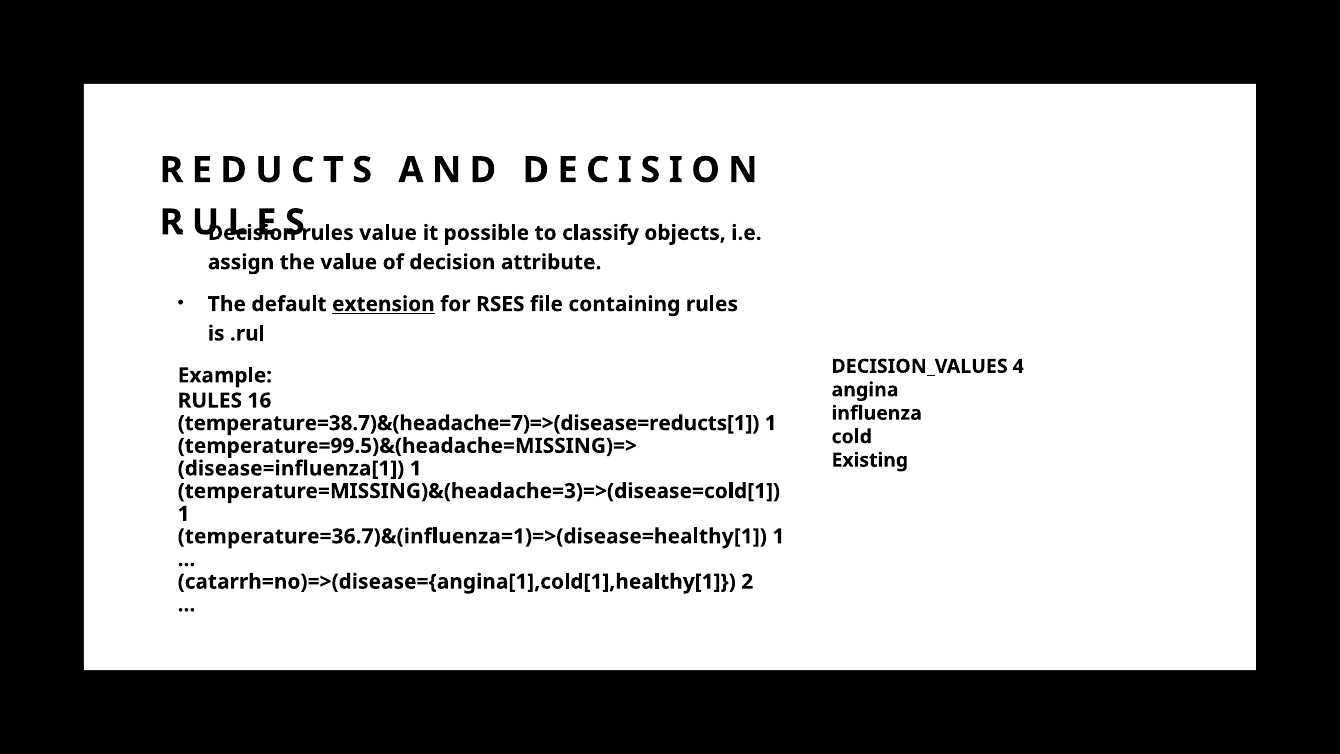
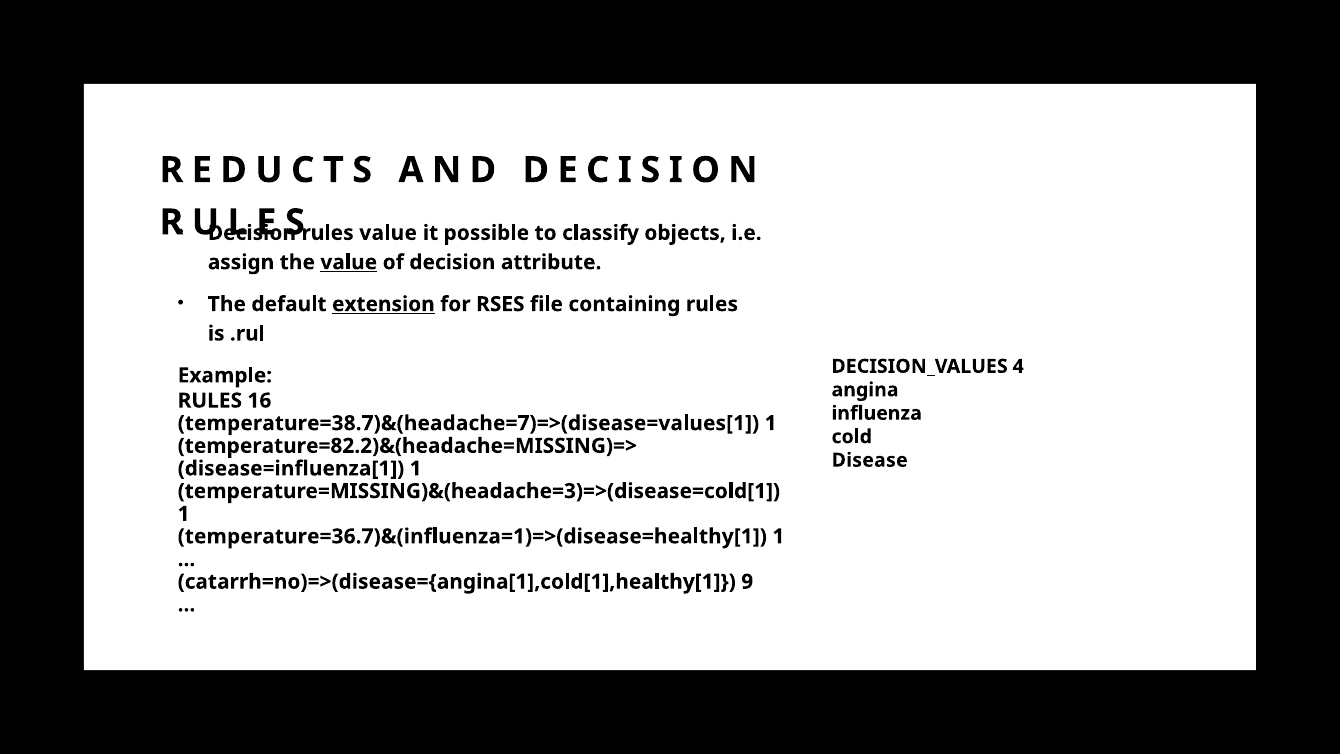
value underline: none -> present (349, 262)
temperature=38.7)&(headache=7)=>(disease=reducts[1: temperature=38.7)&(headache=7)=>(disease=reducts[1 -> temperature=38.7)&(headache=7)=>(disease=values[1 (468, 423)
temperature=99.5)&(headache=MISSING)=>: temperature=99.5)&(headache=MISSING)=> -> temperature=82.2)&(headache=MISSING)=> (407, 446)
Existing: Existing -> Disease (870, 460)
2: 2 -> 9 (747, 582)
